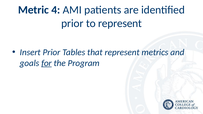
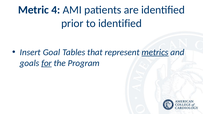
to represent: represent -> identified (120, 23)
Insert Prior: Prior -> Goal (52, 52)
metrics underline: none -> present (155, 52)
